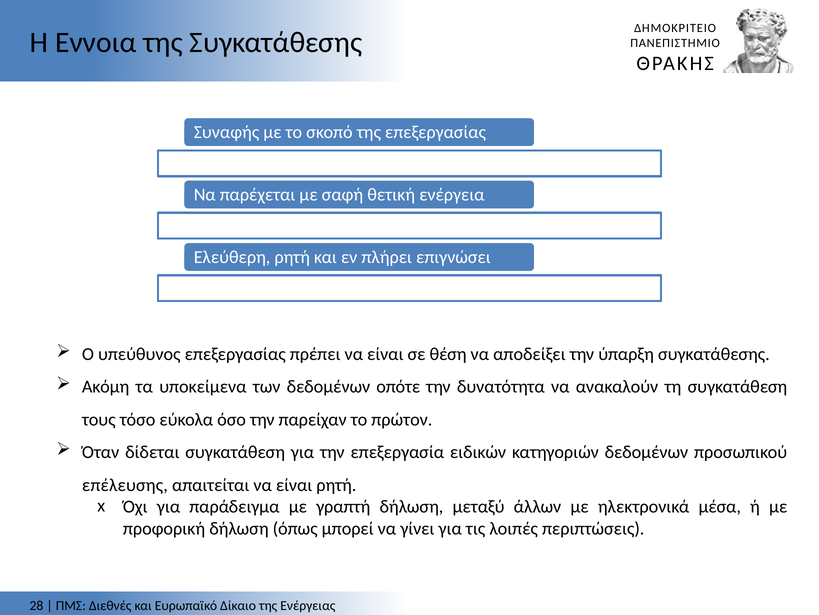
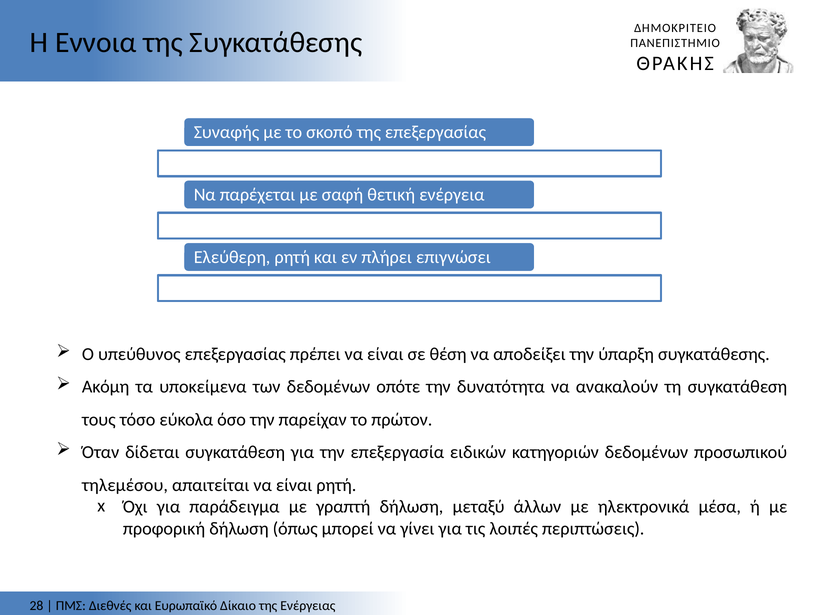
επέλευσης: επέλευσης -> τηλεμέσου (125, 484)
